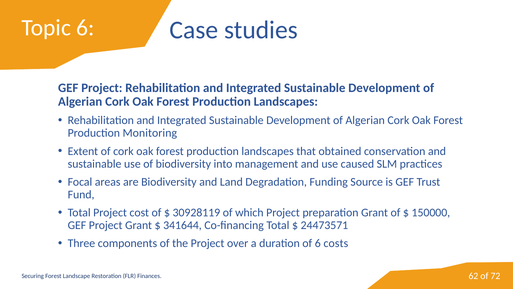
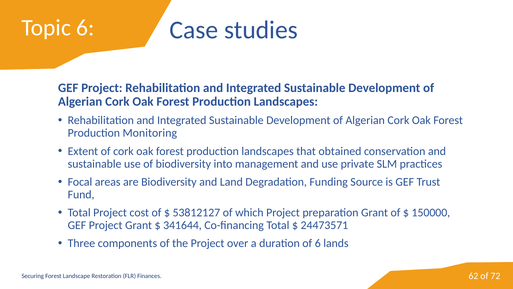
caused: caused -> private (357, 164)
30928119: 30928119 -> 53812127 (196, 212)
costs: costs -> lands (336, 243)
